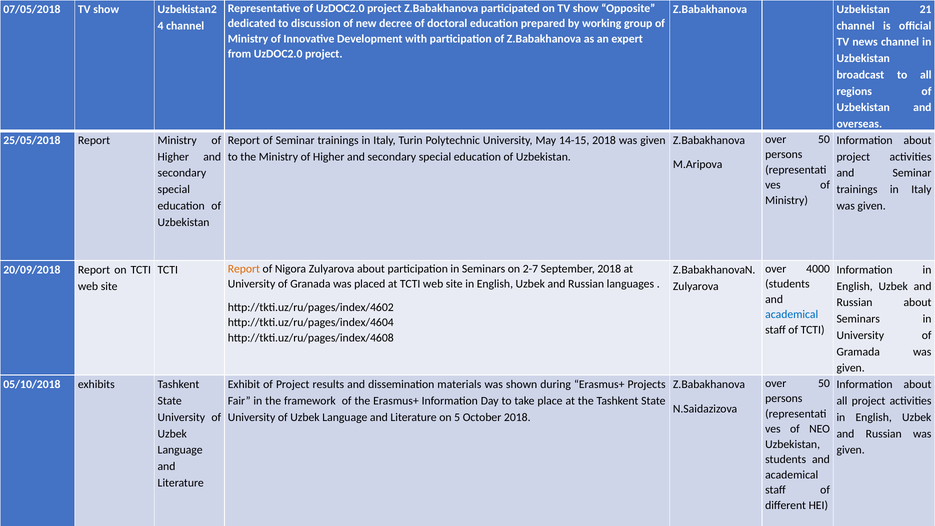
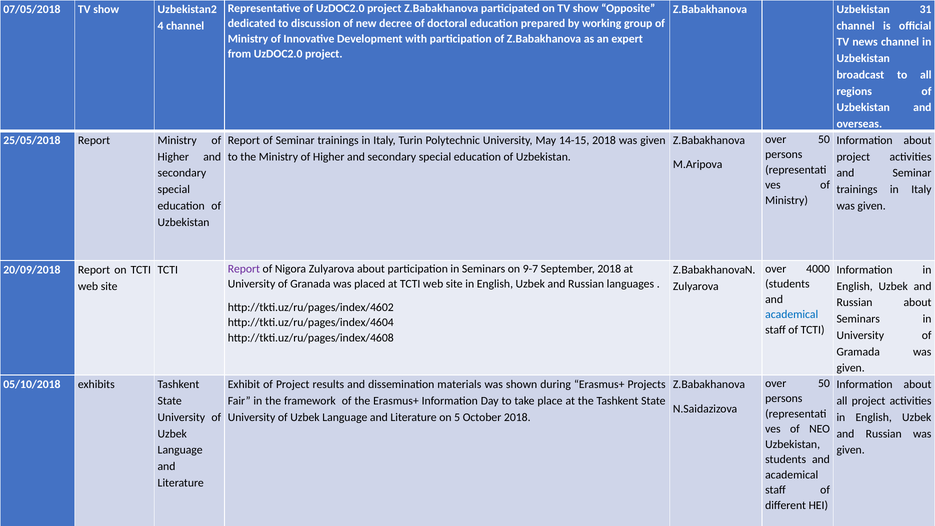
21: 21 -> 31 (926, 9)
Report colour: orange -> purple (244, 269)
2-7: 2-7 -> 9-7 (530, 269)
